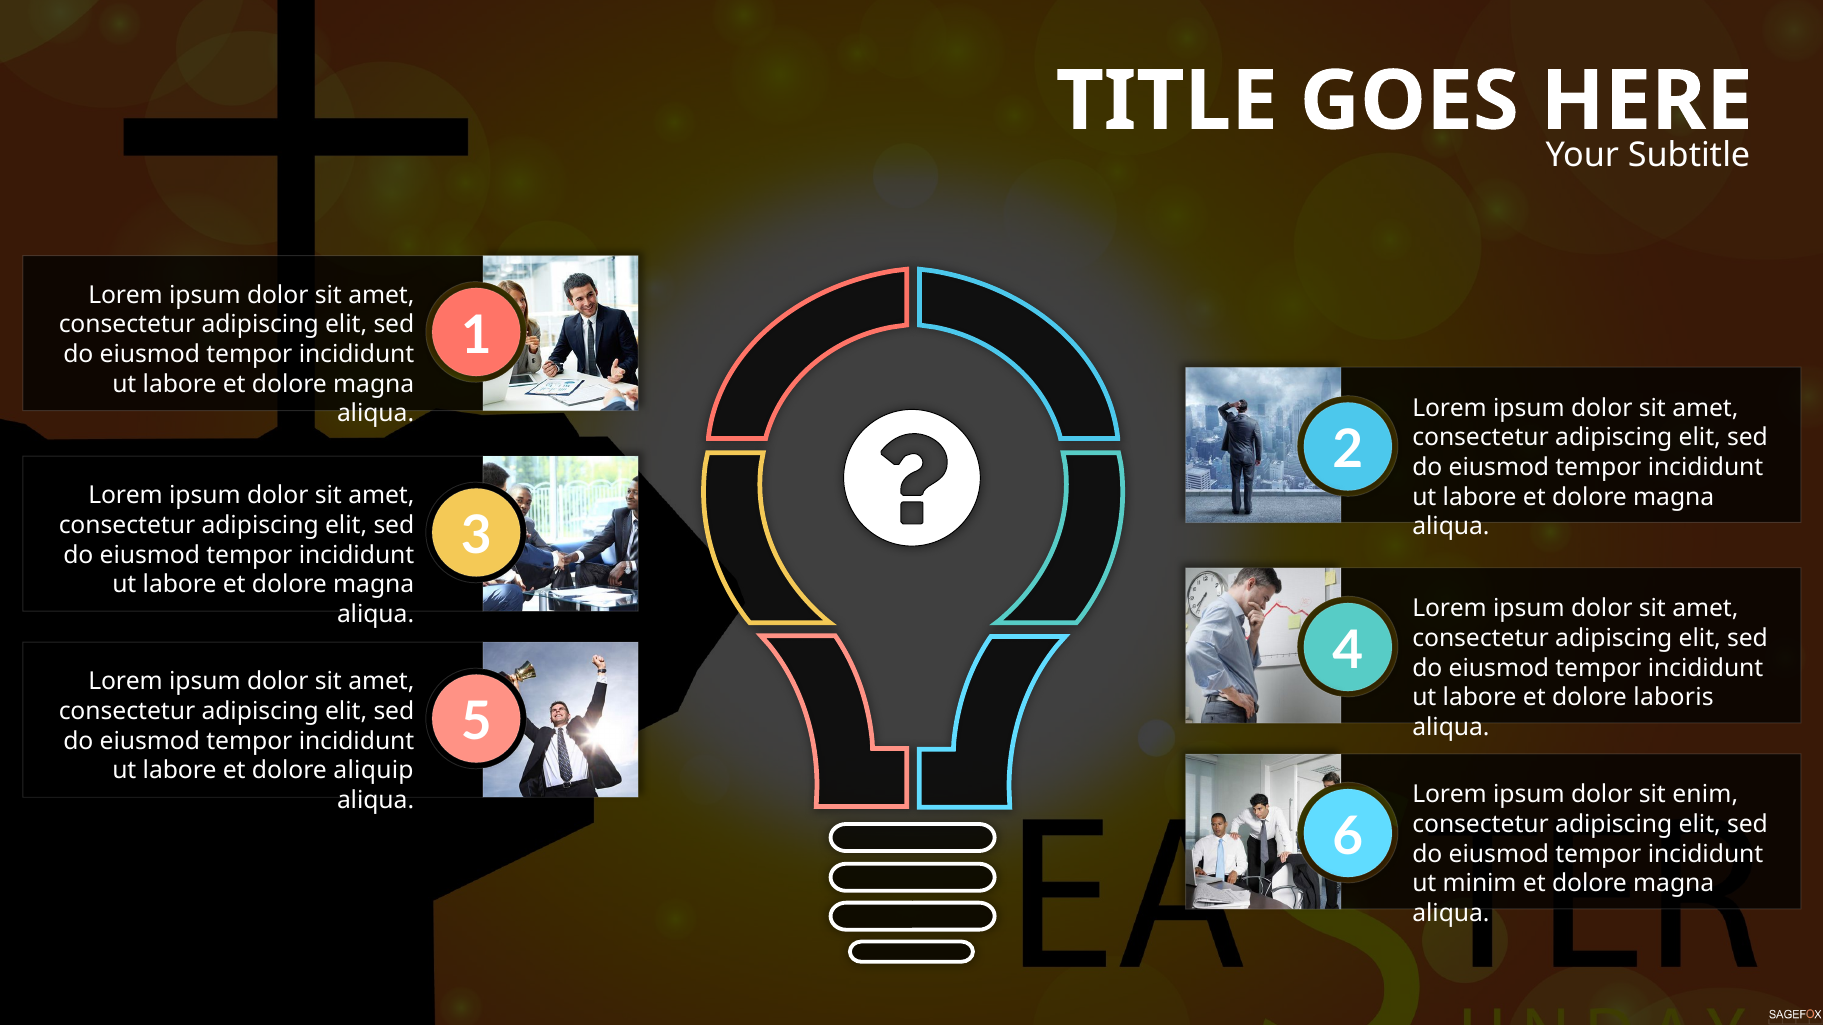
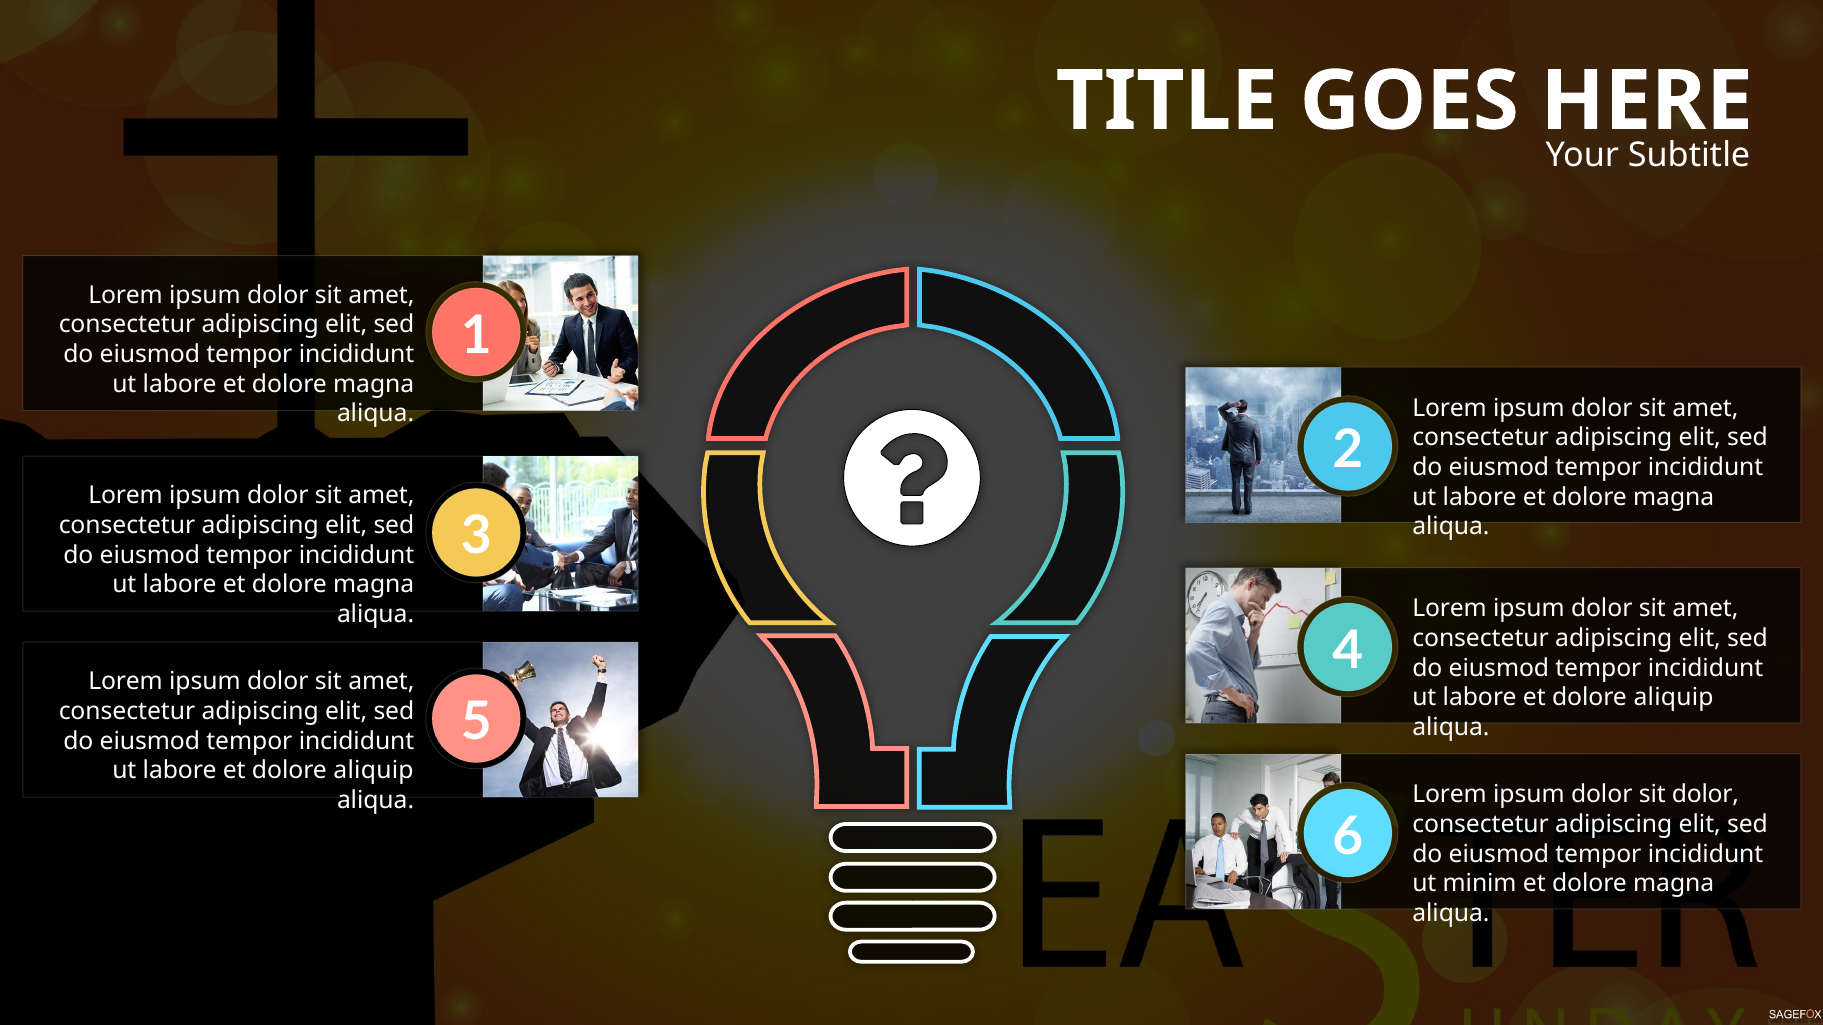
laboris: laboris -> aliquip (1674, 698)
sit enim: enim -> dolor (1705, 795)
